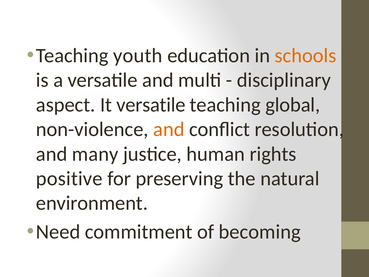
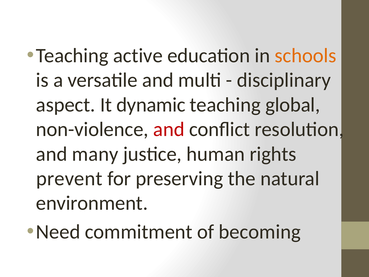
youth: youth -> active (138, 56)
It versatile: versatile -> dynamic (151, 105)
and colour: orange -> red (169, 129)
positive: positive -> prevent (69, 178)
